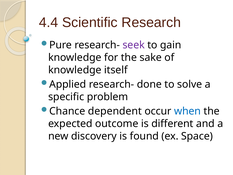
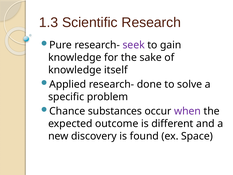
4.4: 4.4 -> 1.3 (49, 23)
dependent: dependent -> substances (115, 111)
when colour: blue -> purple (187, 111)
